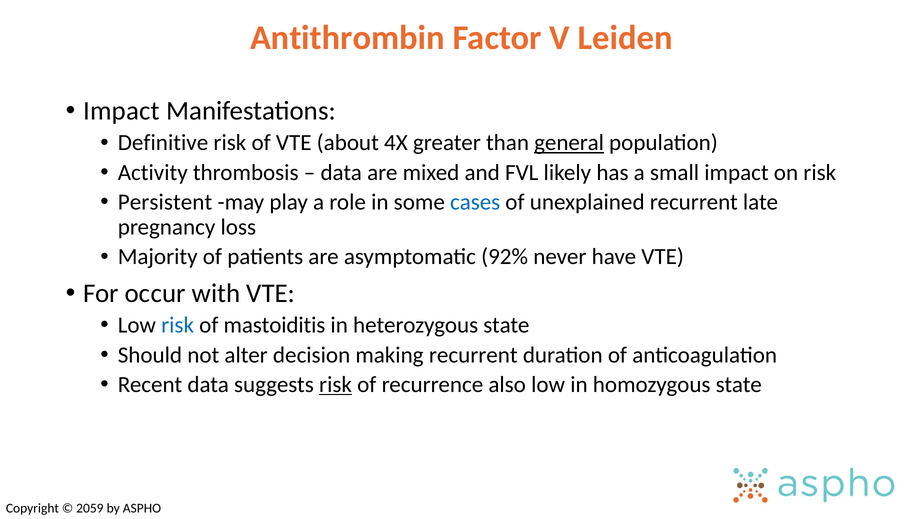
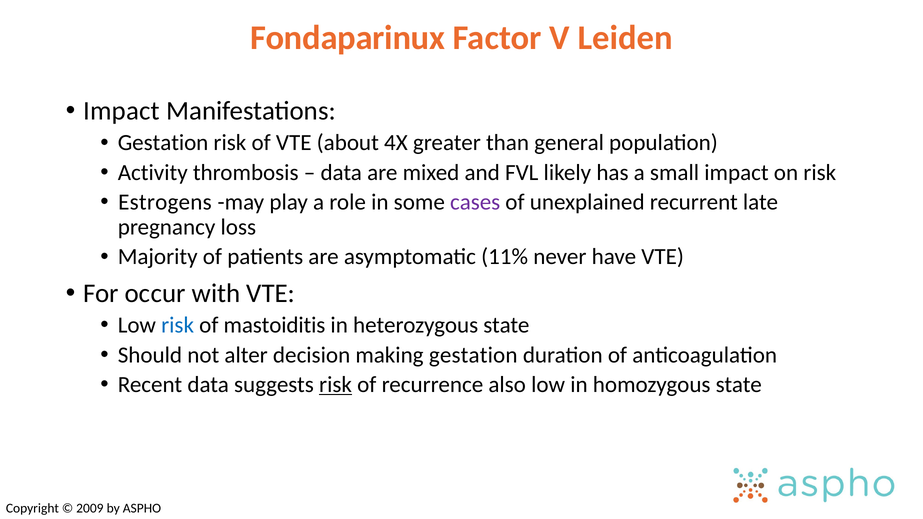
Antithrombin: Antithrombin -> Fondaparinux (348, 38)
Definitive: Definitive -> Gestation (163, 143)
general underline: present -> none (569, 143)
Persistent: Persistent -> Estrogens (165, 202)
cases colour: blue -> purple (475, 202)
92%: 92% -> 11% (505, 257)
making recurrent: recurrent -> gestation (473, 355)
2059: 2059 -> 2009 (90, 508)
